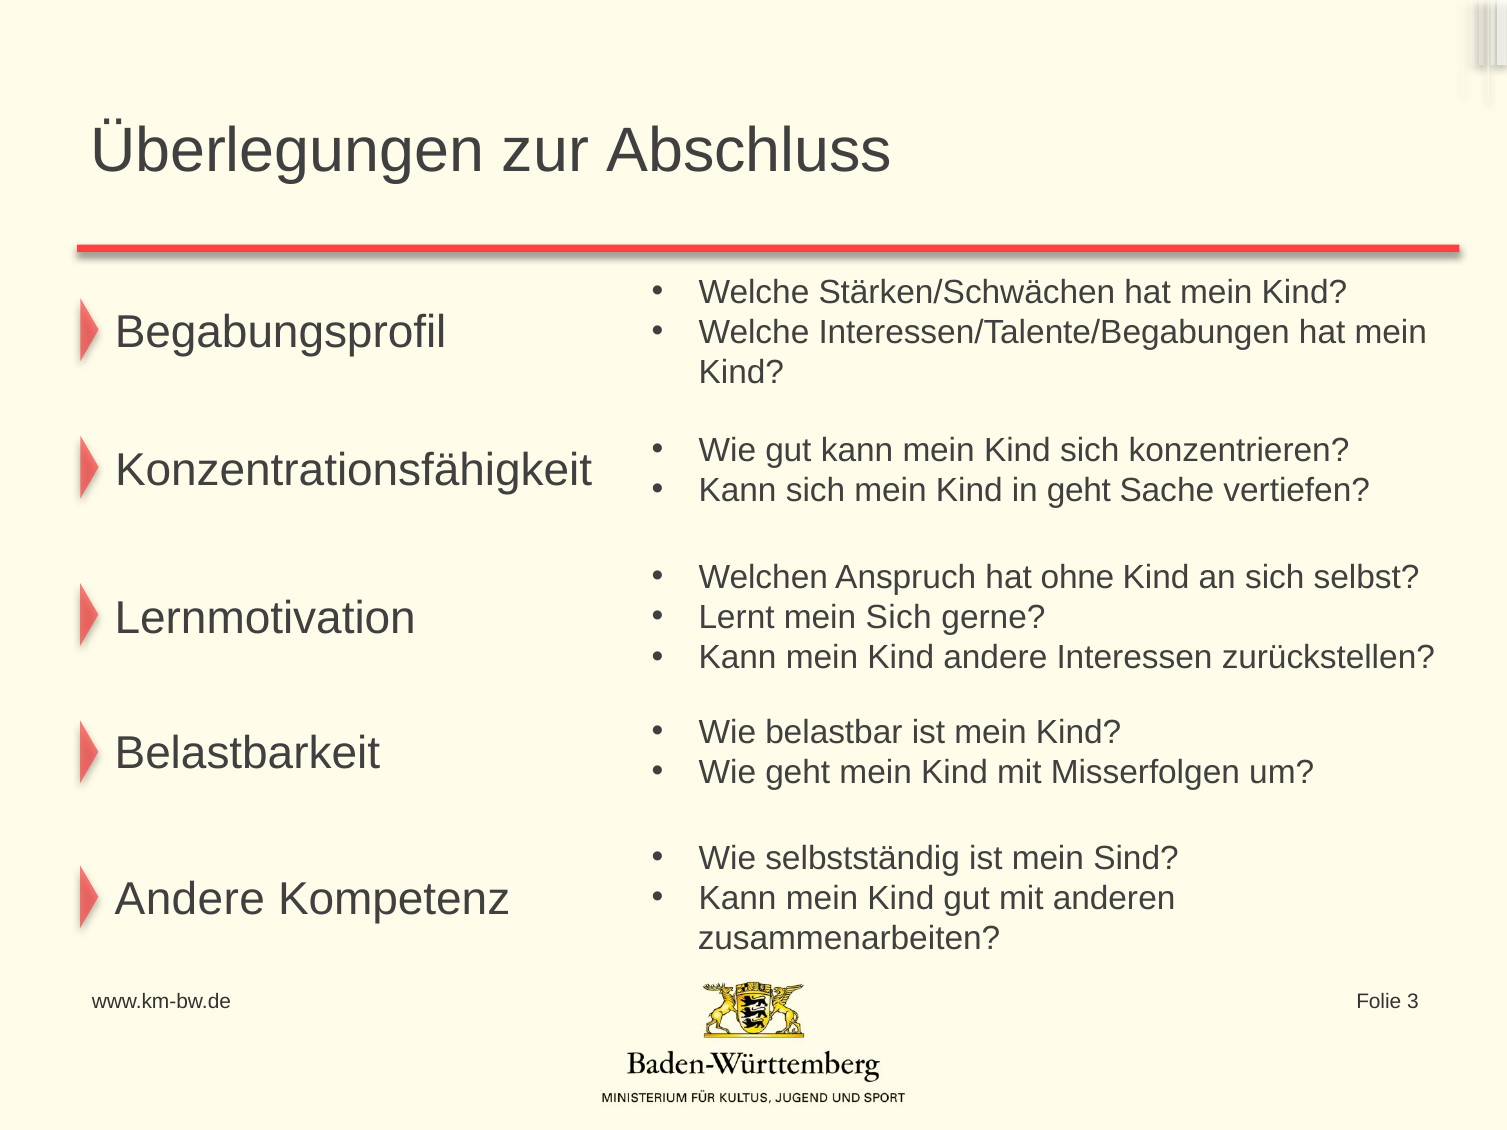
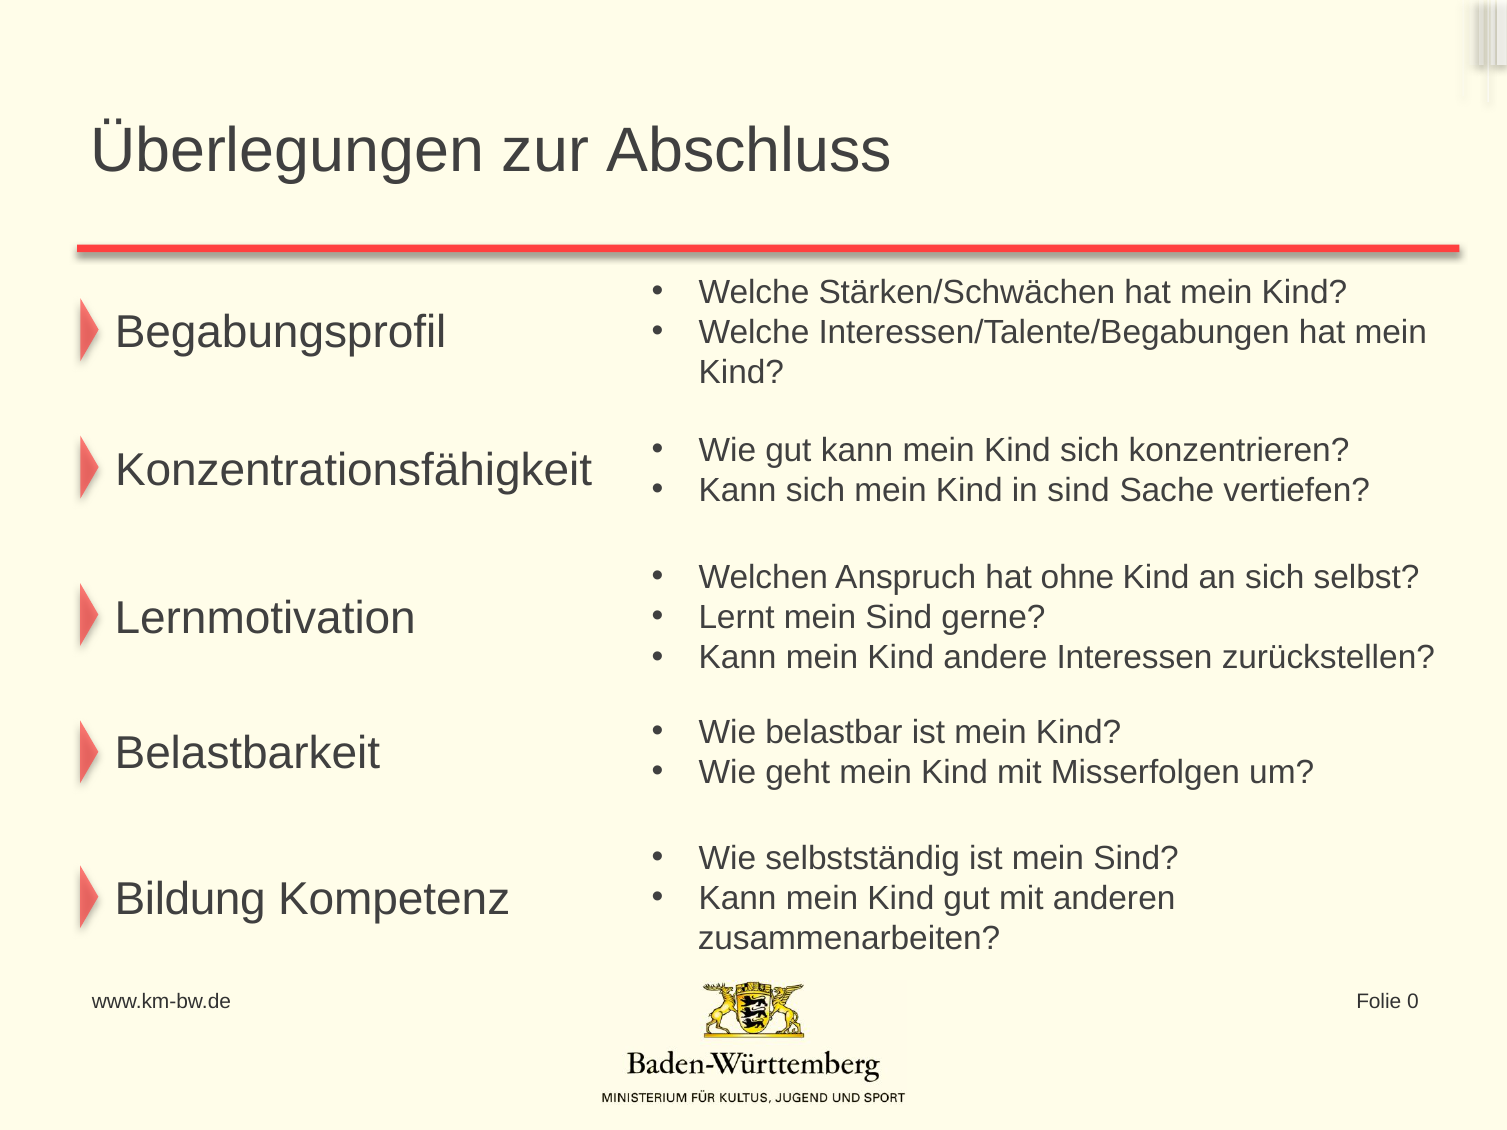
in geht: geht -> sind (1079, 491)
Lernt mein Sich: Sich -> Sind (899, 618)
Andere: Andere -> Bildung (190, 900)
3: 3 -> 0 (1413, 1002)
